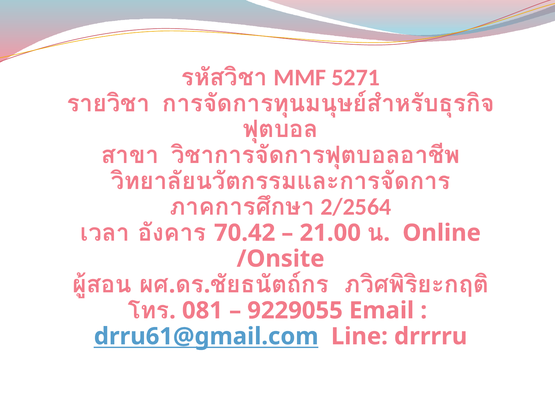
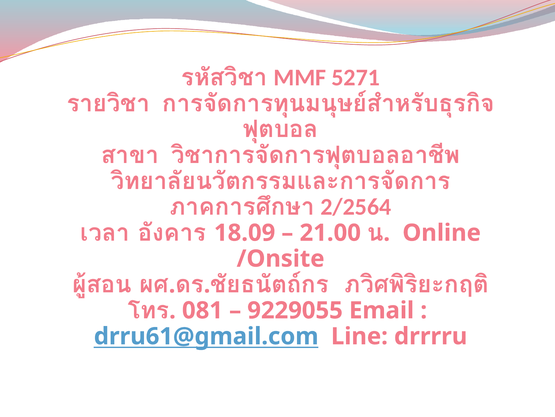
70.42: 70.42 -> 18.09 (245, 232)
